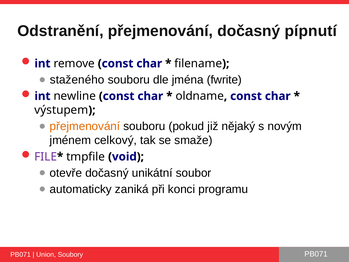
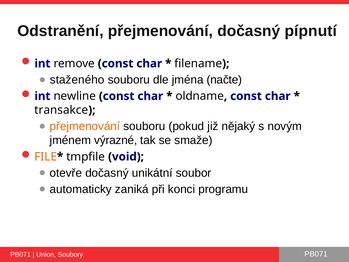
fwrite: fwrite -> načte (224, 80)
výstupem: výstupem -> transakce (61, 110)
celkový: celkový -> výrazné (116, 140)
FILE colour: purple -> orange (46, 157)
